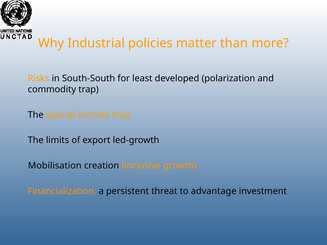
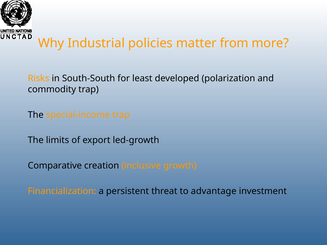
than: than -> from (234, 43)
Mobilisation: Mobilisation -> Comparative (55, 166)
